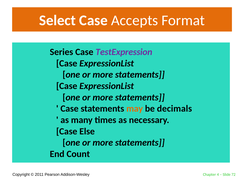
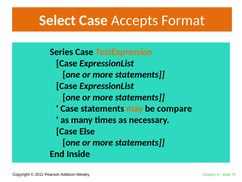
TestExpression colour: purple -> orange (124, 52)
decimals: decimals -> compare (174, 108)
Count: Count -> Inside (78, 154)
